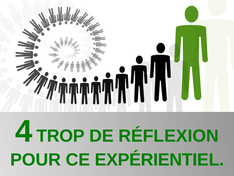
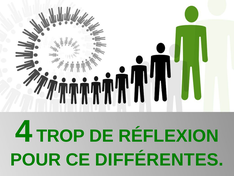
EXPÉRIENTIEL: EXPÉRIENTIEL -> DIFFÉRENTES (159, 159)
